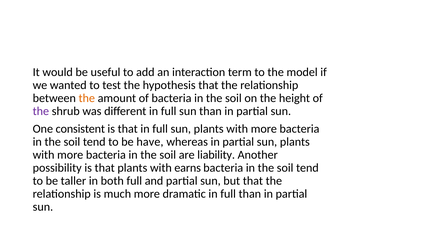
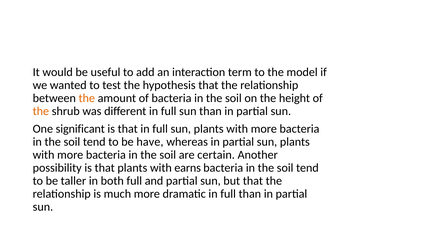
the colour: purple -> orange (41, 111)
consistent: consistent -> significant (80, 129)
liability: liability -> certain (216, 155)
